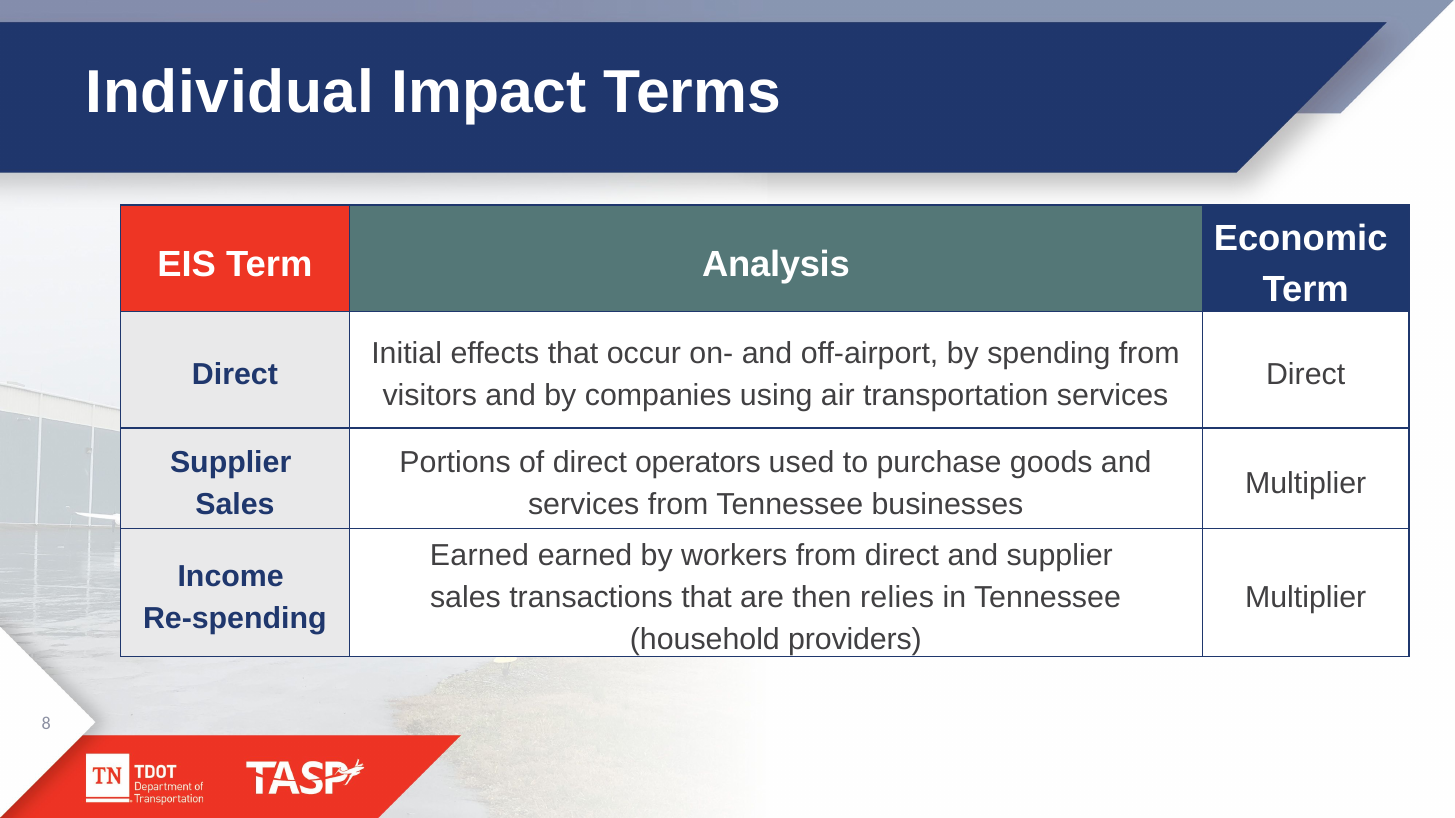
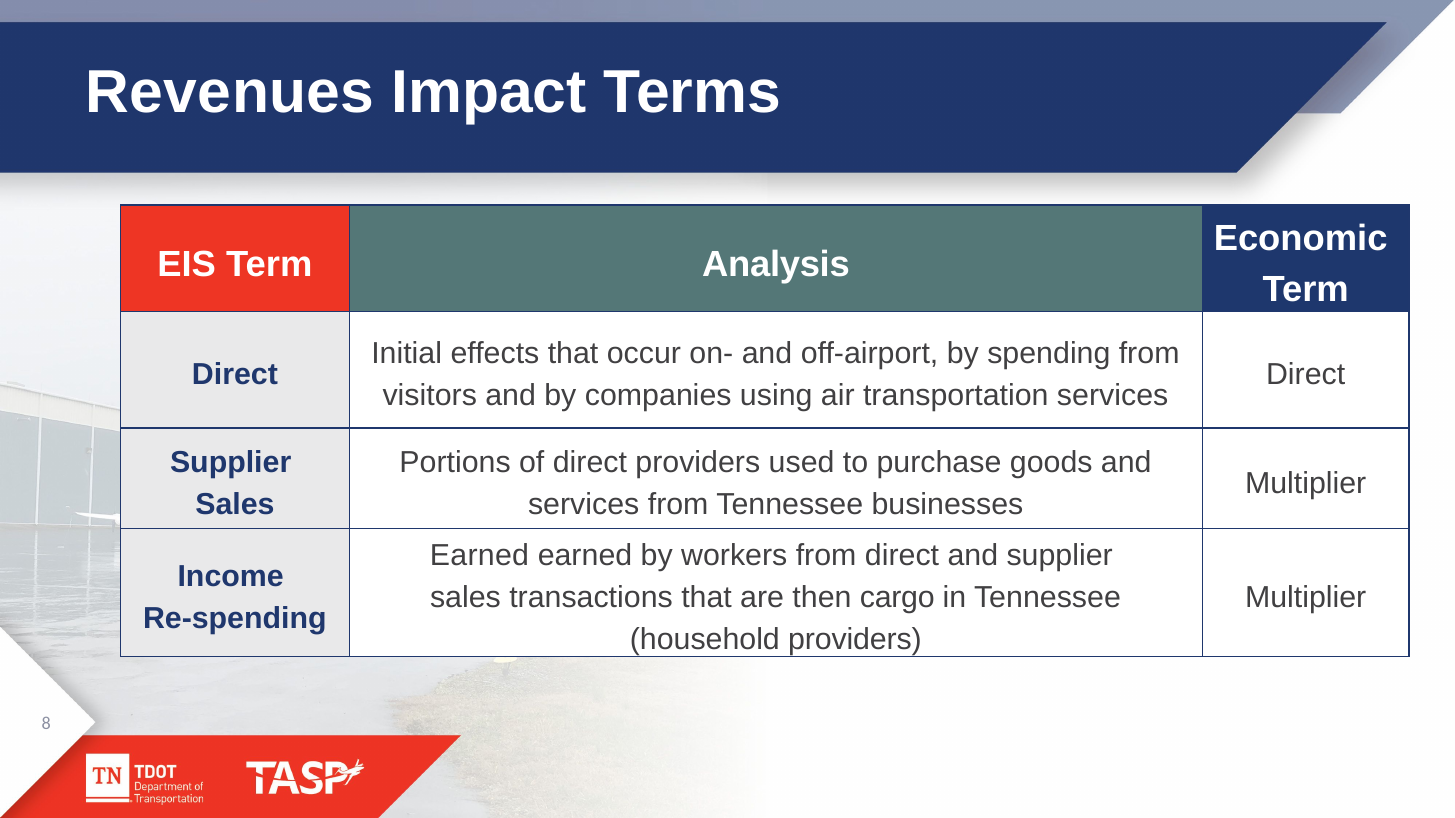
Individual: Individual -> Revenues (230, 92)
direct operators: operators -> providers (698, 462)
relies: relies -> cargo (897, 598)
